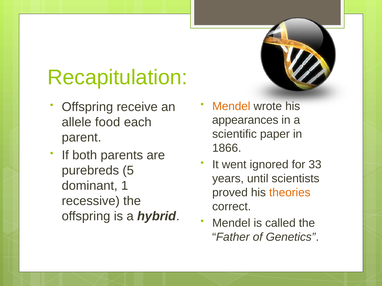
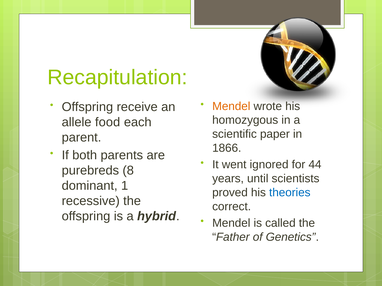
appearances: appearances -> homozygous (245, 120)
33: 33 -> 44 (315, 165)
5: 5 -> 8 (128, 171)
theories colour: orange -> blue (290, 193)
